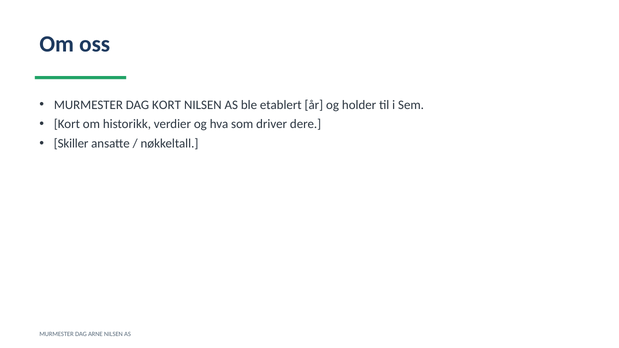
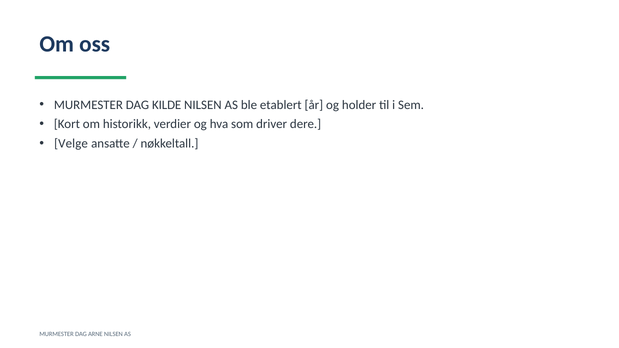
DAG KORT: KORT -> KILDE (167, 105)
Skiller: Skiller -> Velge (71, 144)
